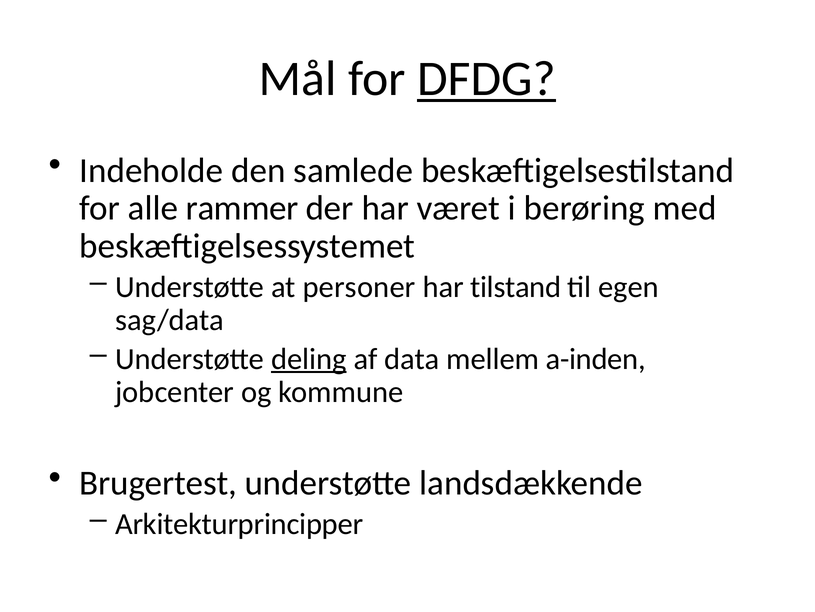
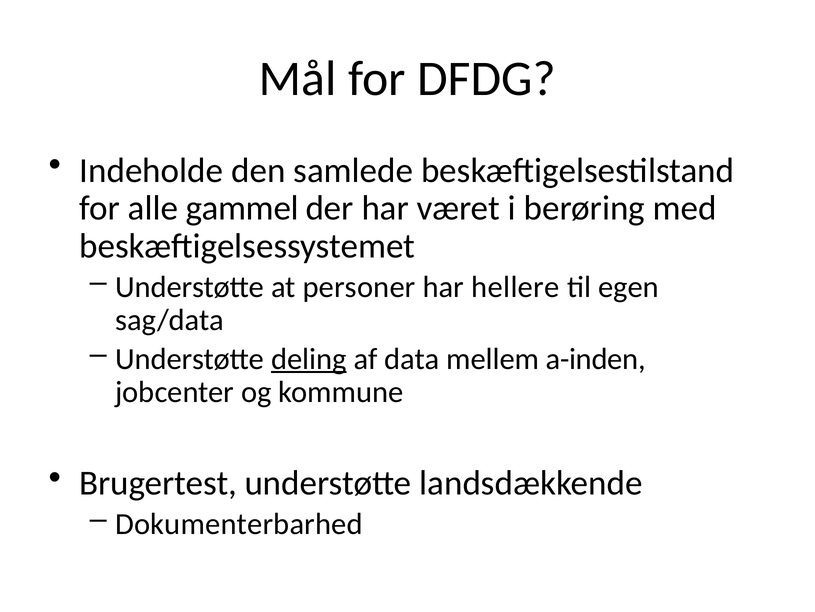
DFDG underline: present -> none (486, 79)
rammer: rammer -> gammel (242, 208)
tilstand: tilstand -> hellere (515, 287)
Arkitekturprincipper: Arkitekturprincipper -> Dokumenterbarhed (239, 523)
